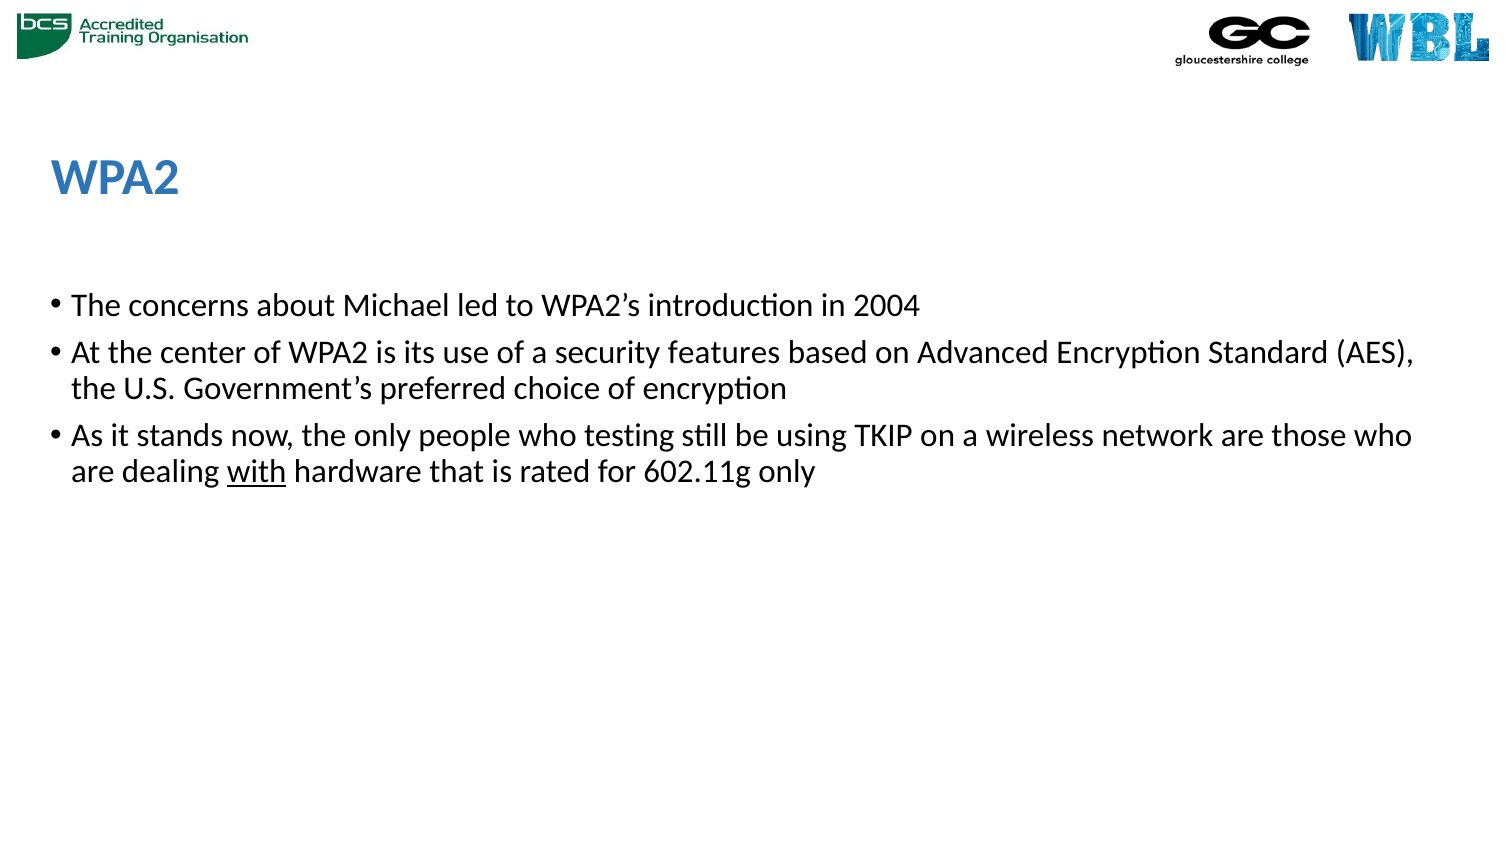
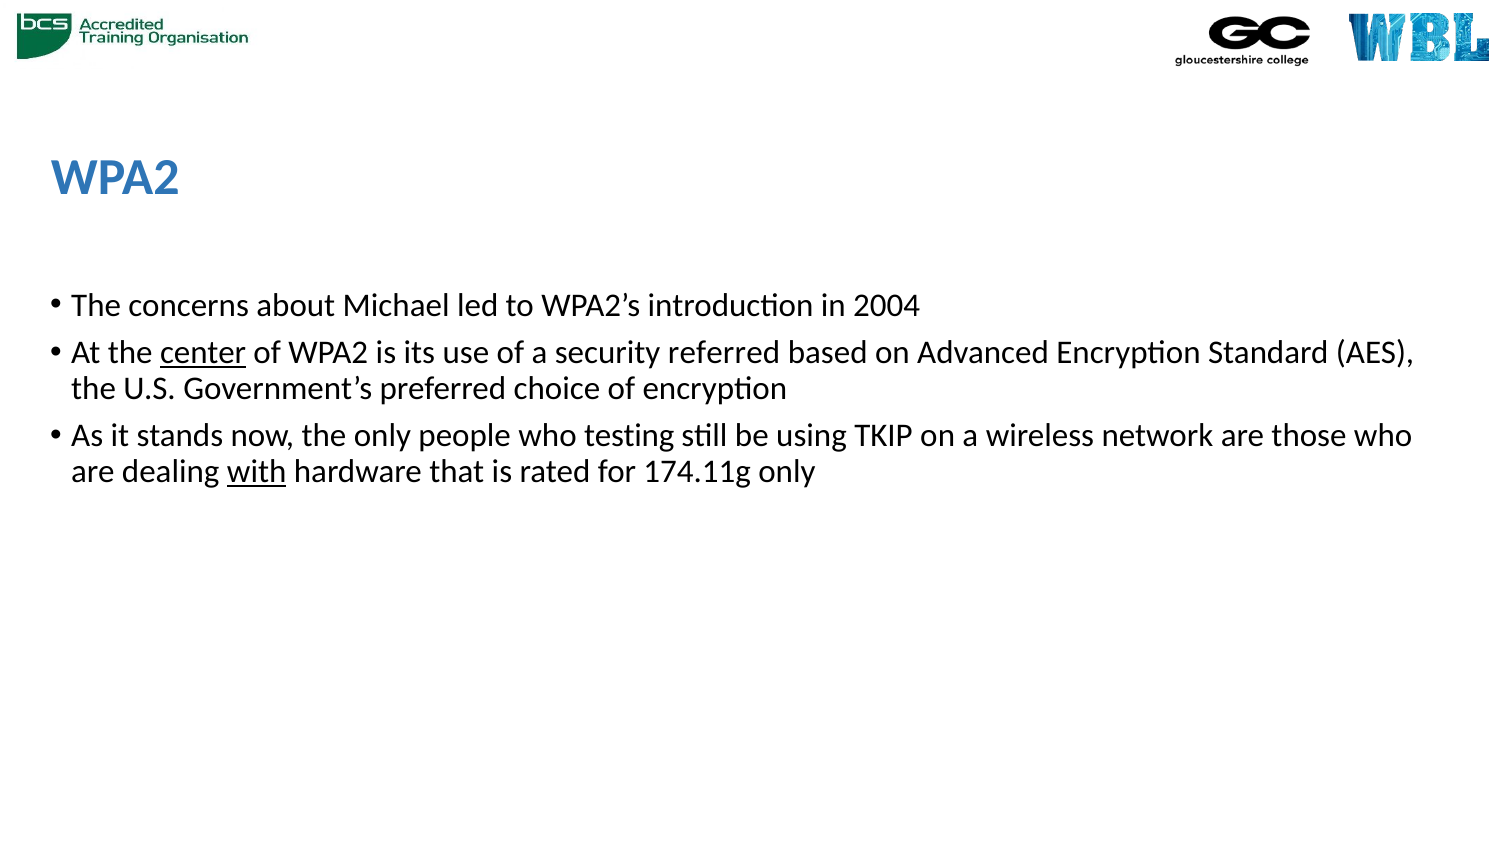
center underline: none -> present (203, 353)
features: features -> referred (724, 353)
602.11g: 602.11g -> 174.11g (697, 471)
